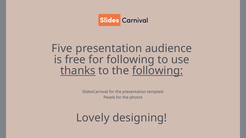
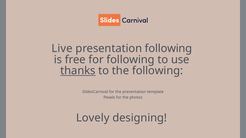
Five: Five -> Live (62, 49)
presentation audience: audience -> following (168, 49)
following underline: present -> none (158, 71)
